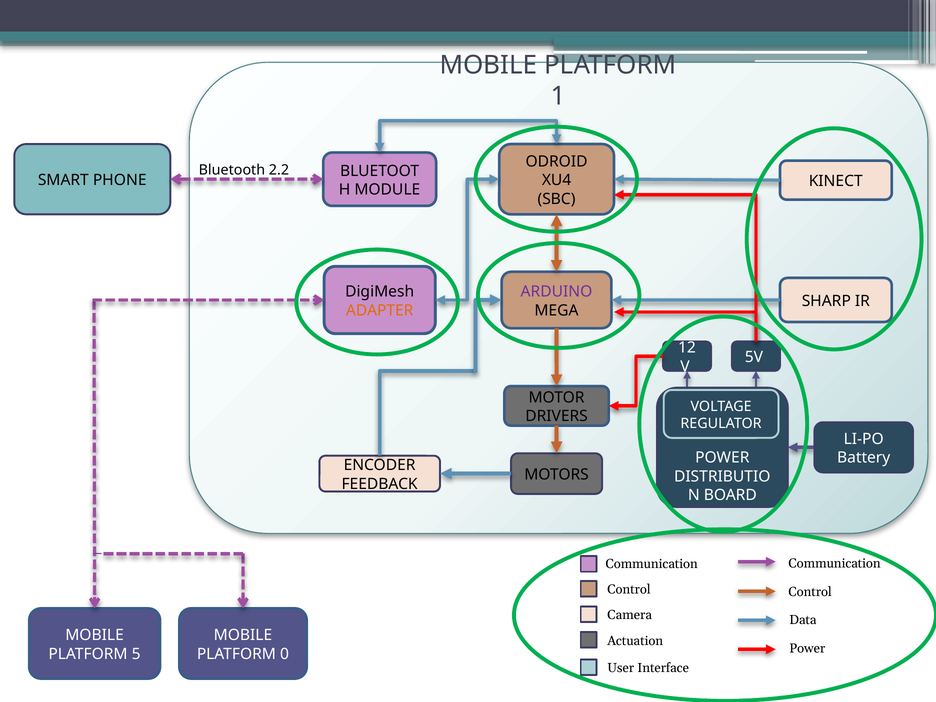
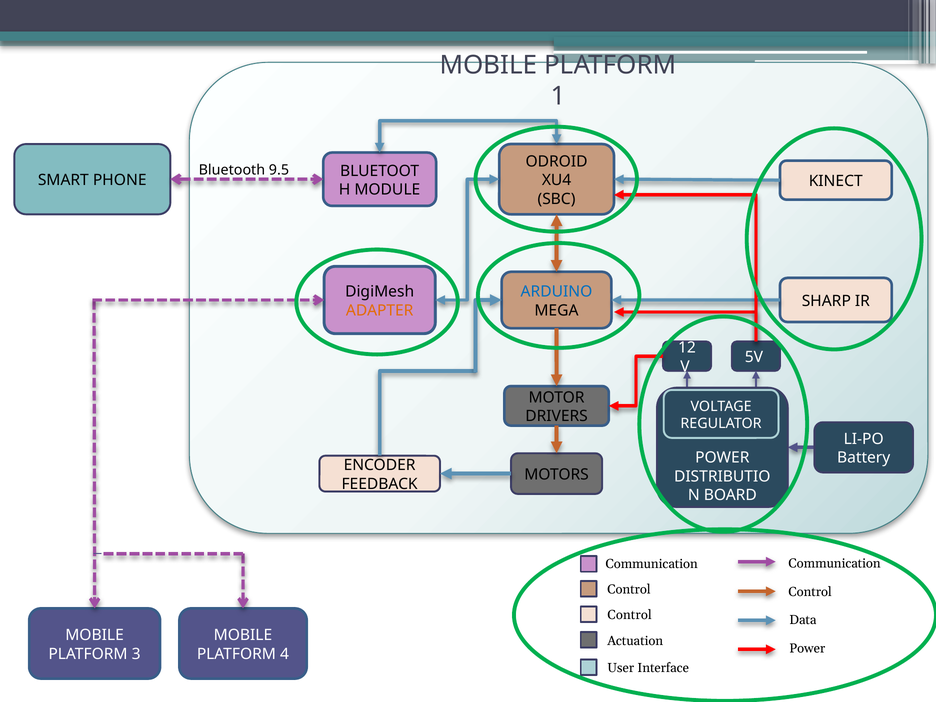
2.2: 2.2 -> 9.5 (279, 170)
ARDUINO colour: purple -> blue (556, 292)
Camera: Camera -> Control (630, 615)
5: 5 -> 3 (136, 654)
0: 0 -> 4 (285, 654)
